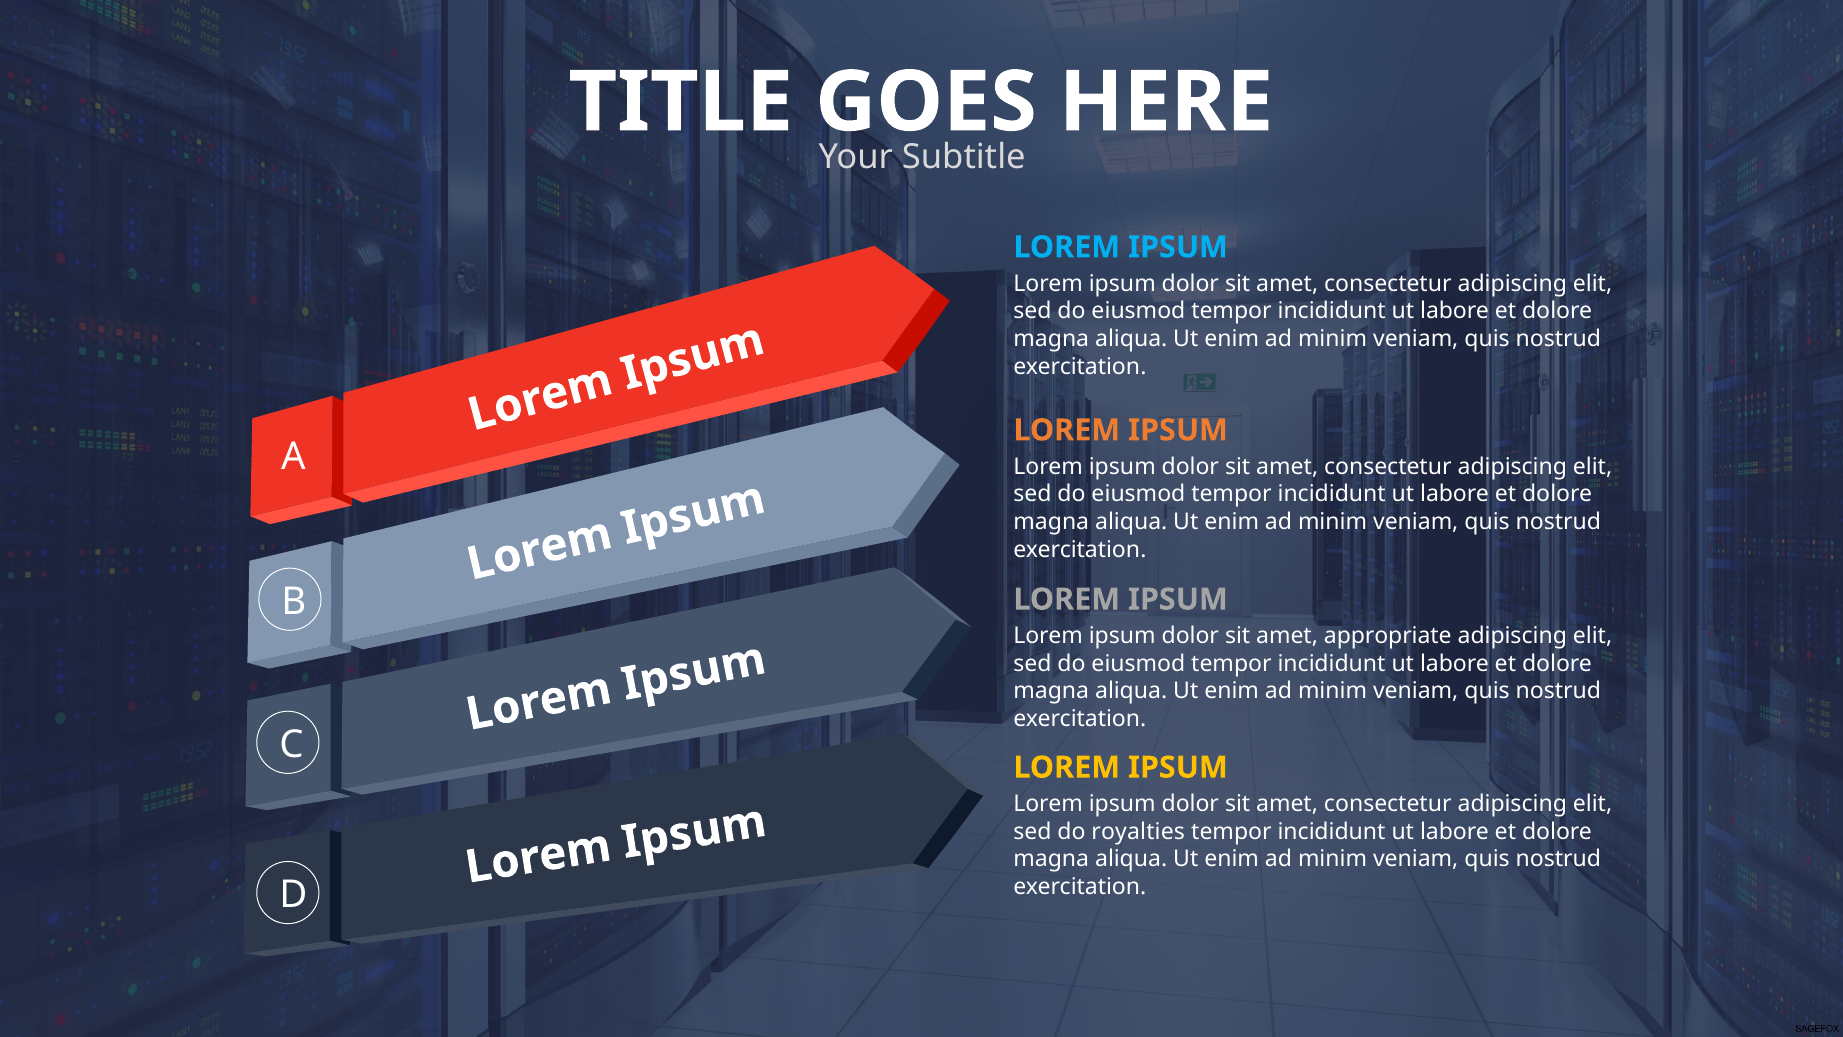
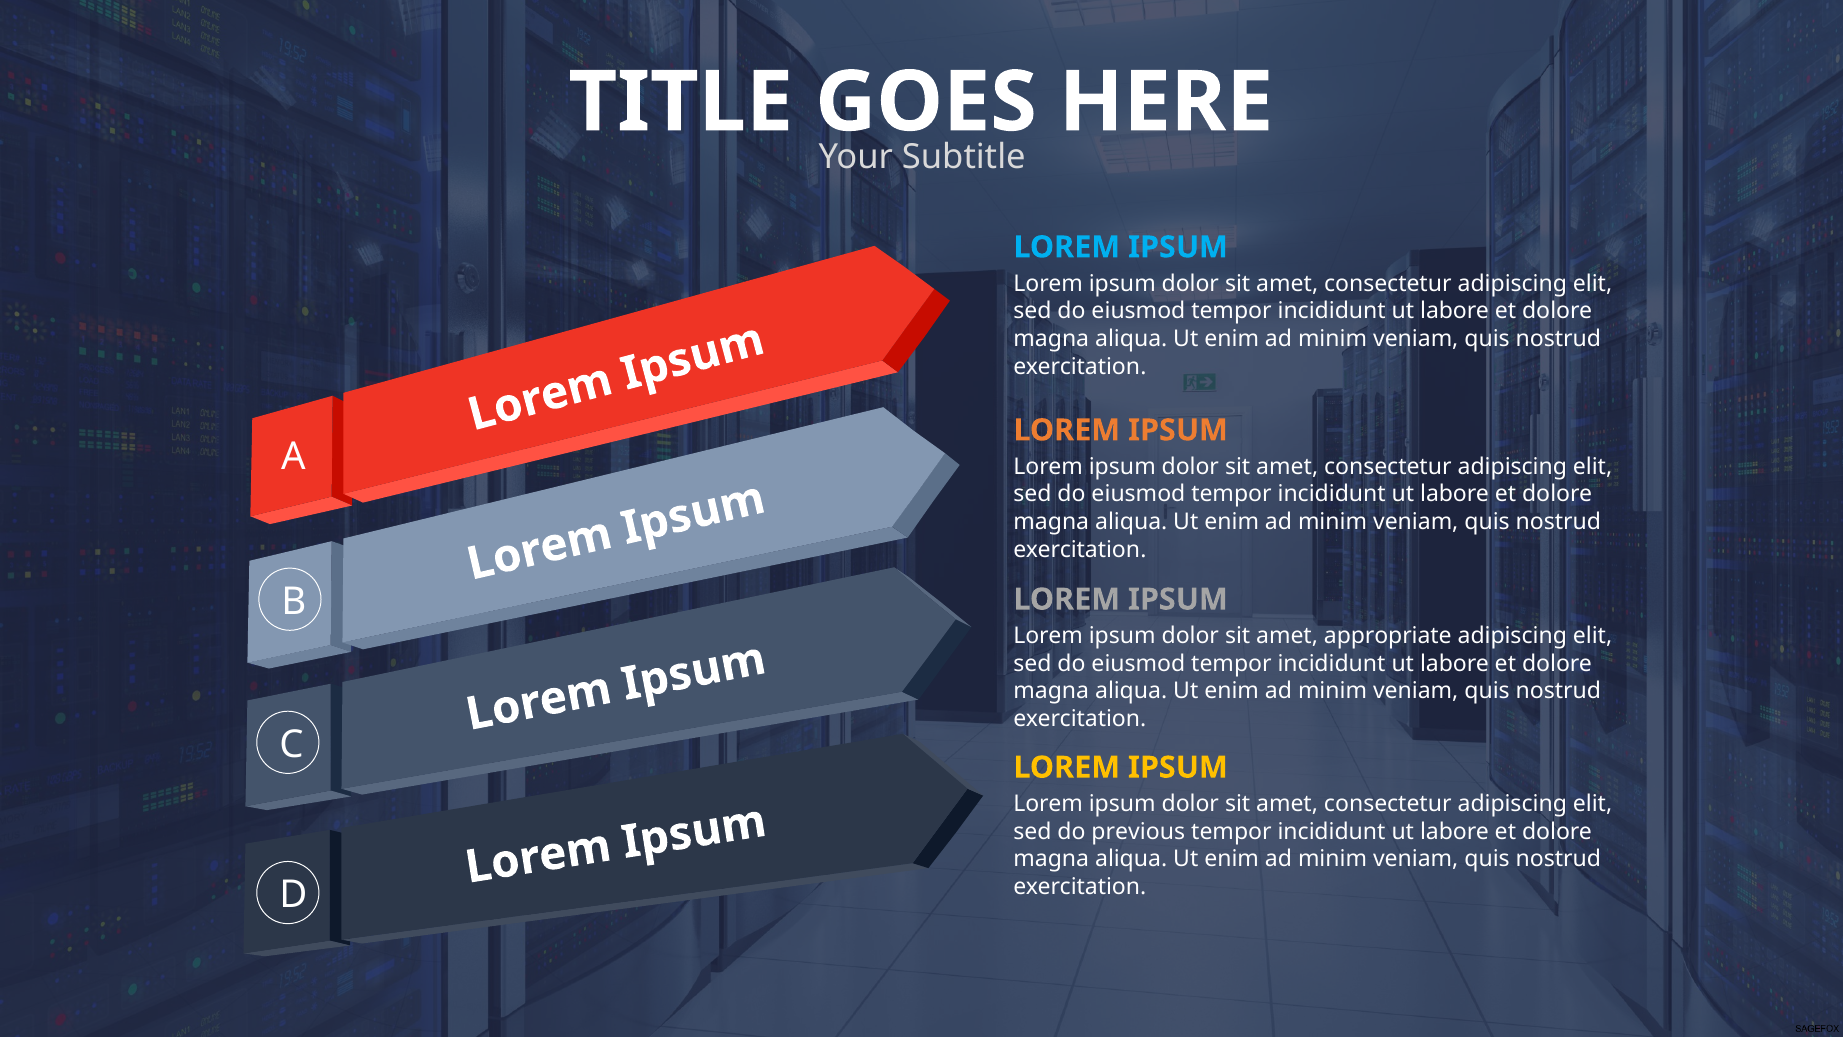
royalties: royalties -> previous (1138, 831)
